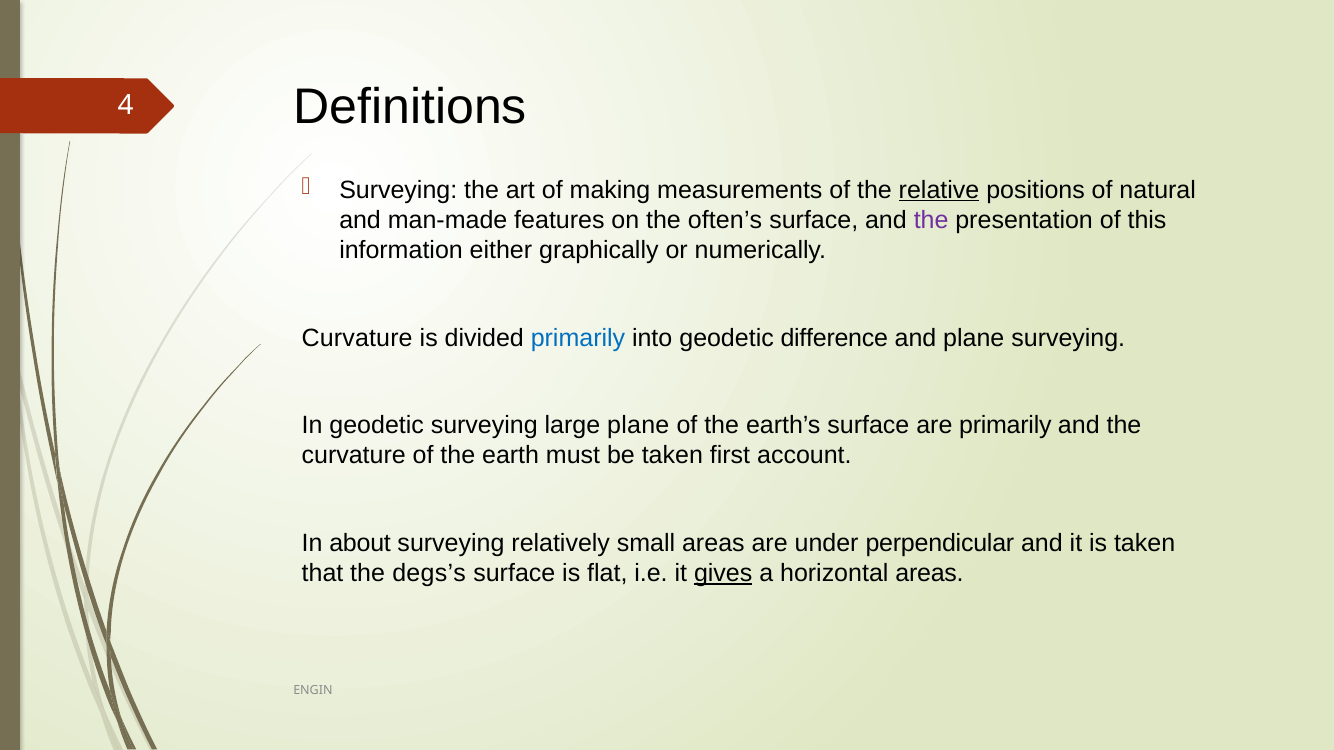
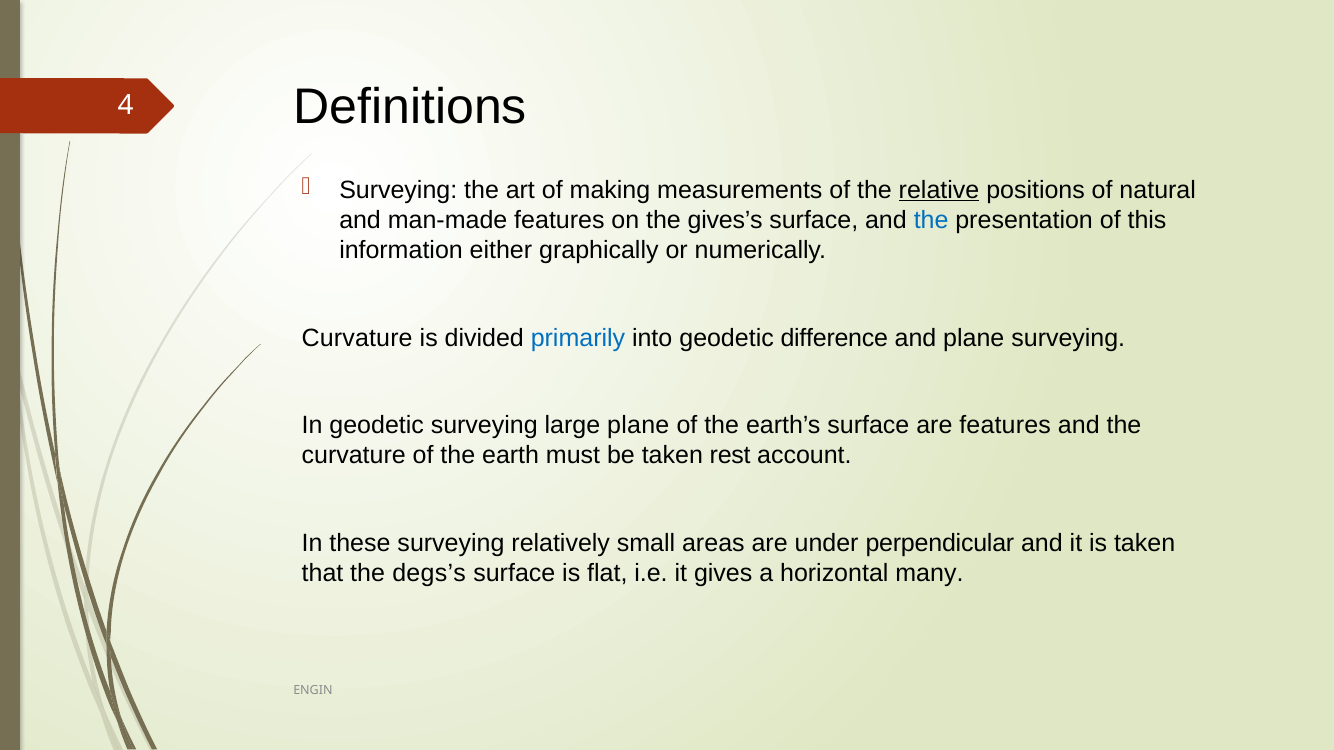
often’s: often’s -> gives’s (725, 220)
the colour: purple -> blue (931, 220)
are primarily: primarily -> features (1005, 426)
first: first -> rest (730, 456)
about: about -> these (360, 544)
gives underline: present -> none (723, 574)
horizontal areas: areas -> many (929, 574)
